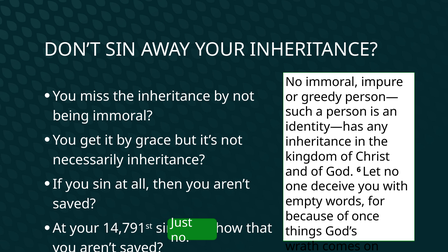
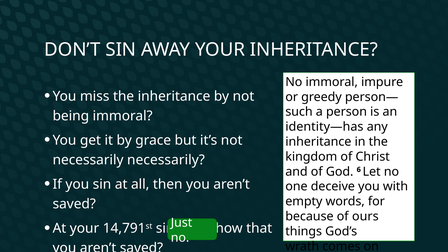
necessarily inheritance: inheritance -> necessarily (166, 160)
once: once -> ours (365, 216)
